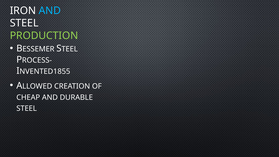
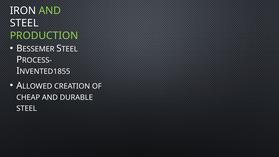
AND colour: light blue -> light green (50, 11)
